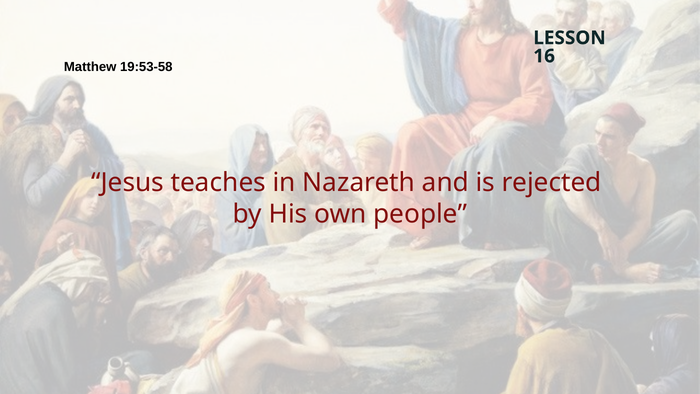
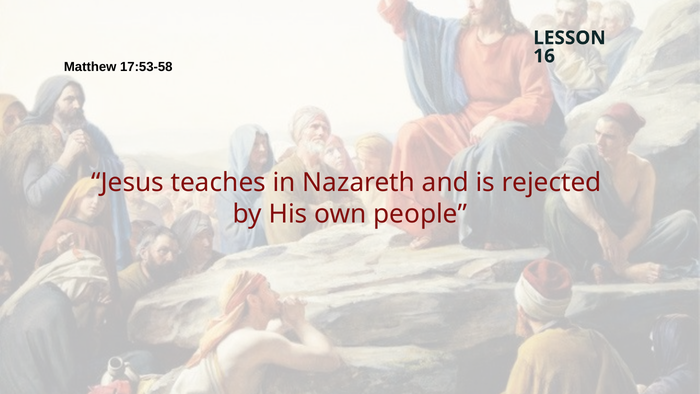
19:53-58: 19:53-58 -> 17:53-58 (146, 67)
